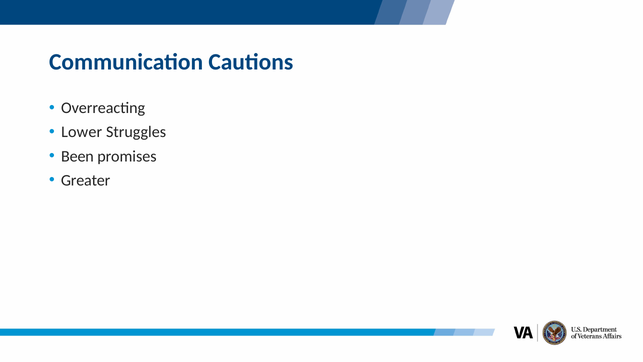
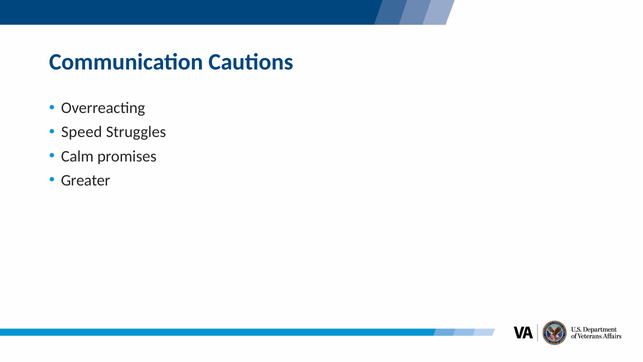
Lower: Lower -> Speed (82, 132)
Been: Been -> Calm (77, 156)
